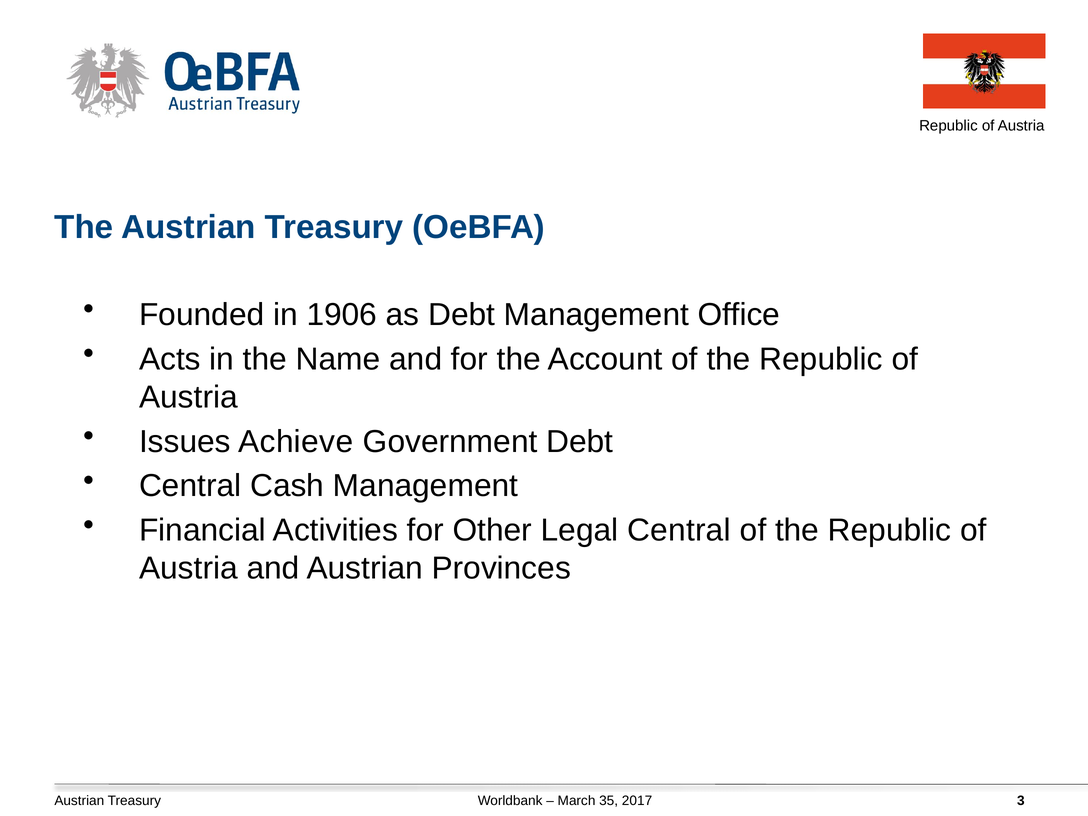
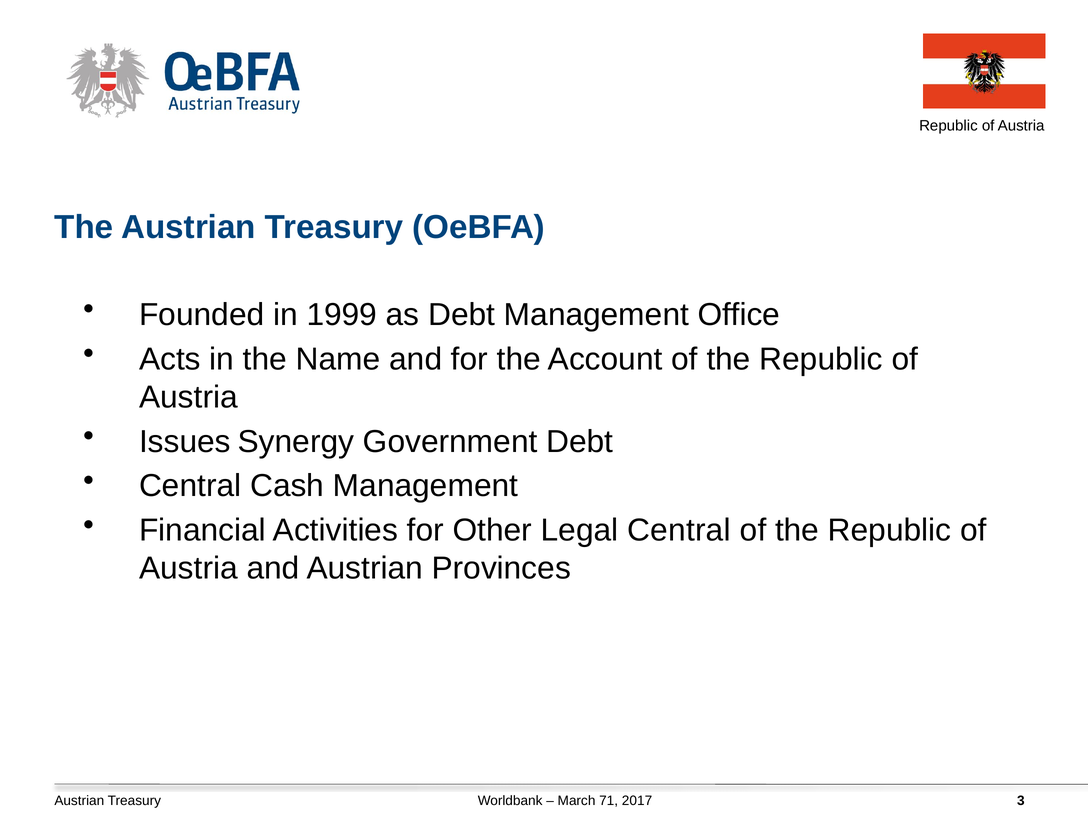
1906: 1906 -> 1999 (342, 315)
Achieve: Achieve -> Synergy (296, 442)
35: 35 -> 71 (609, 801)
